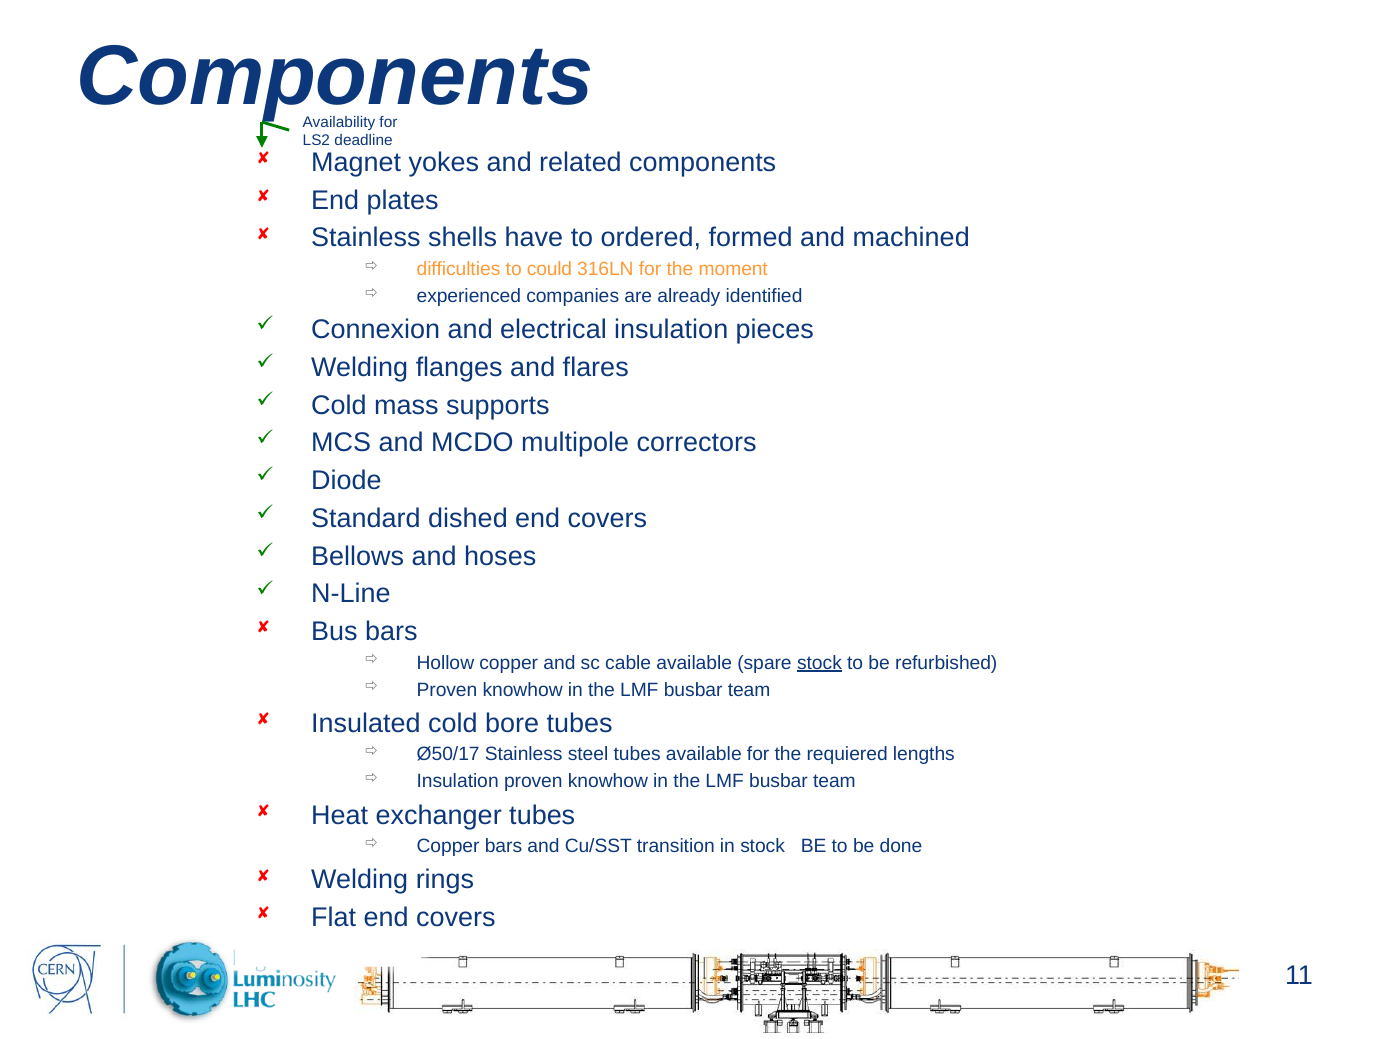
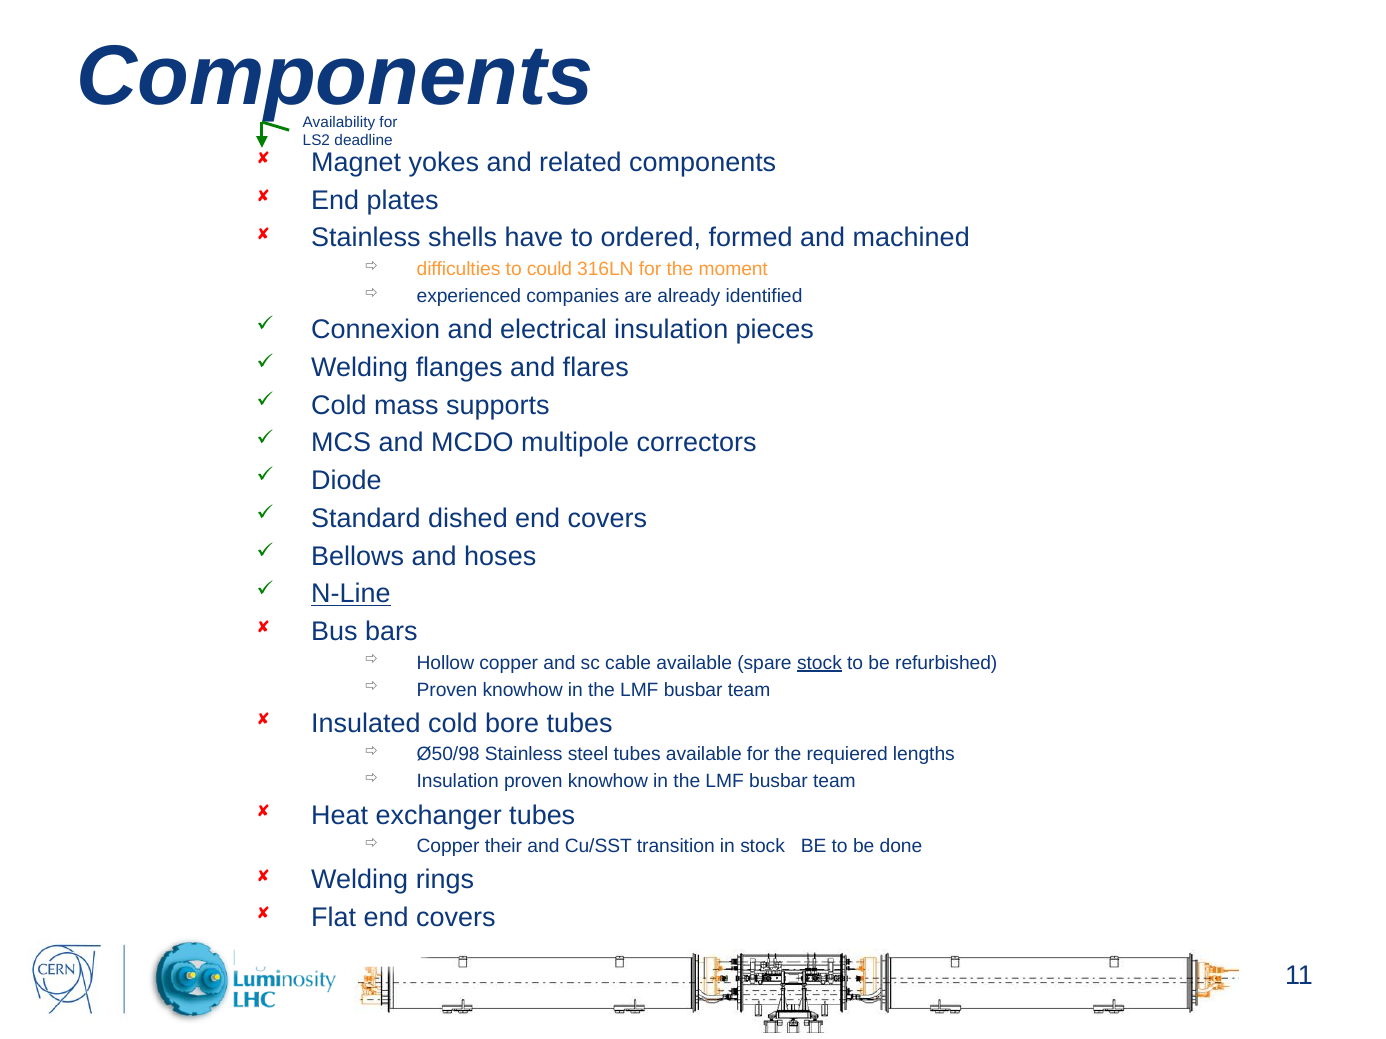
N-Line underline: none -> present (351, 594)
Ø50/17: Ø50/17 -> Ø50/98 (448, 755)
Copper bars: bars -> their (503, 847)
